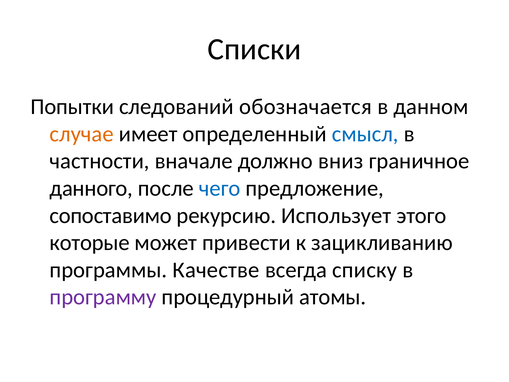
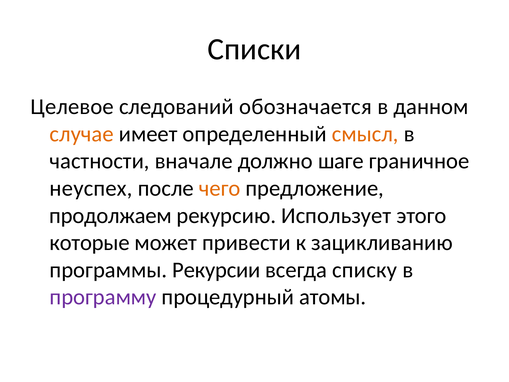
Попытки: Попытки -> Целевое (72, 107)
смысл colour: blue -> orange (365, 134)
вниз: вниз -> шаге (341, 161)
данного: данного -> неуспех (91, 188)
чего colour: blue -> orange (220, 188)
сопоставимо: сопоставимо -> продолжаем (111, 215)
Качестве: Качестве -> Рекурсии (216, 270)
